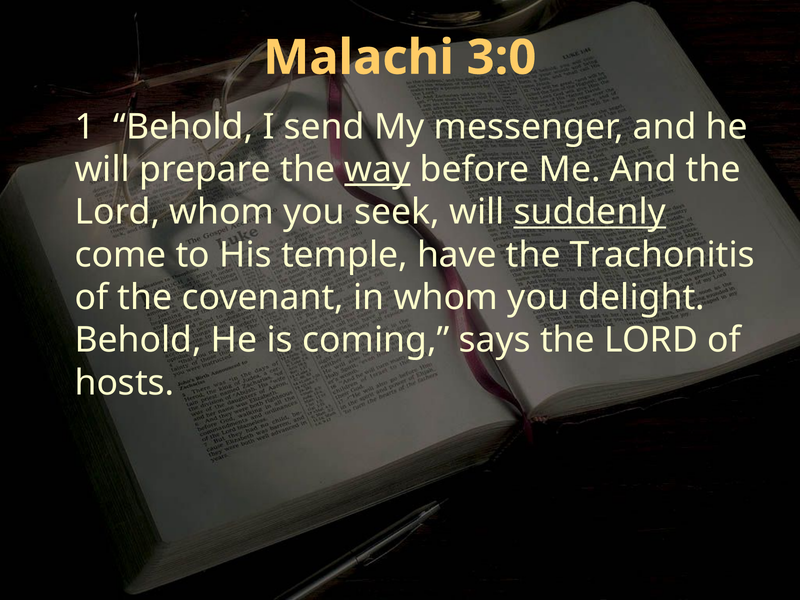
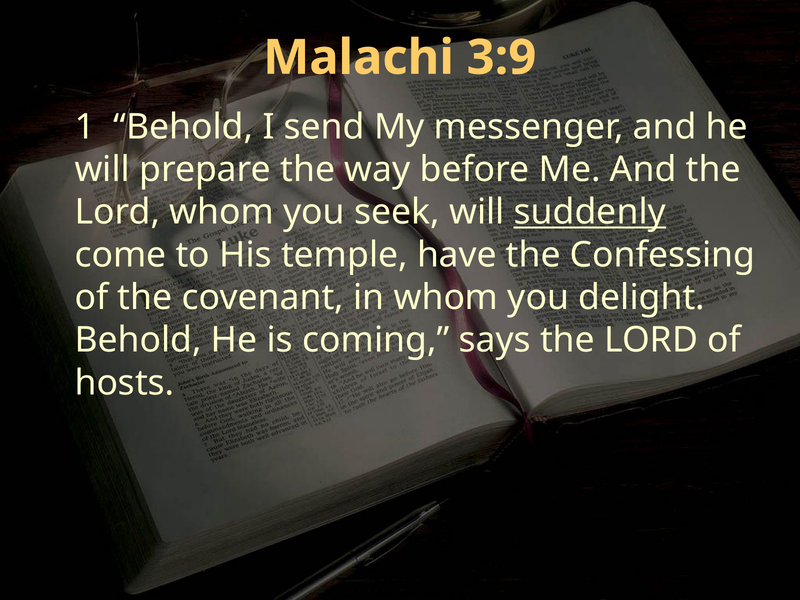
3:0: 3:0 -> 3:9 (501, 58)
way underline: present -> none (377, 169)
Trachonitis: Trachonitis -> Confessing (662, 255)
